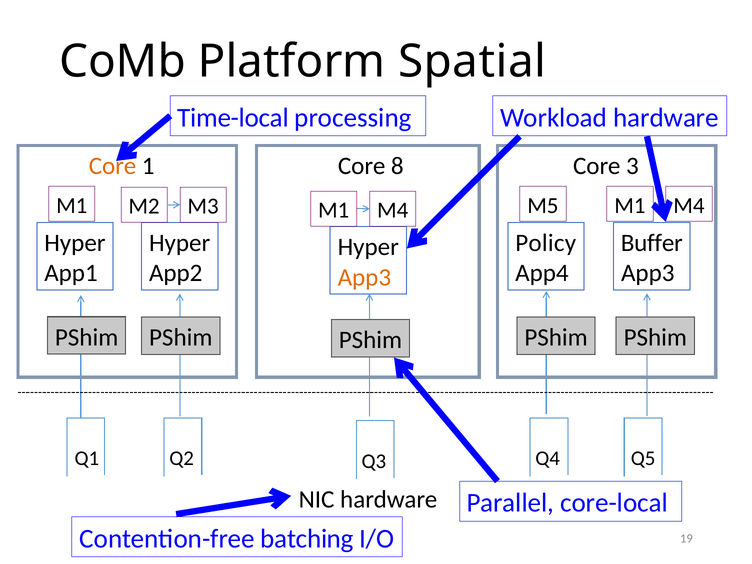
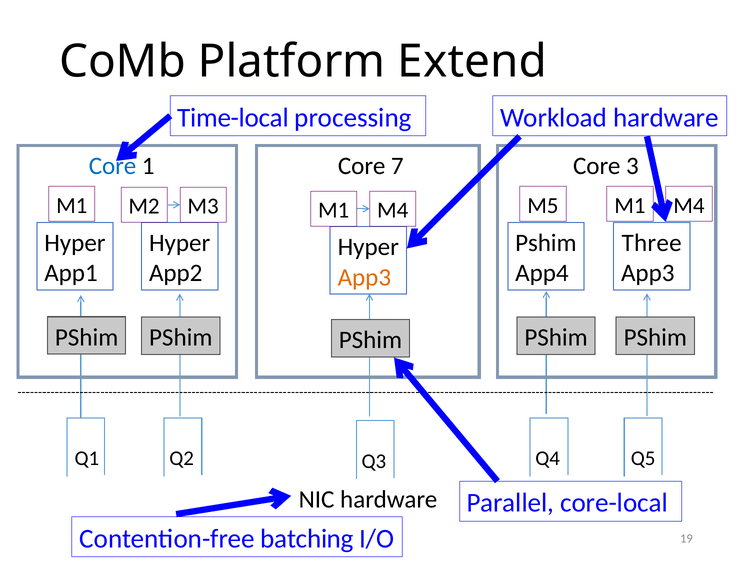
Spatial: Spatial -> Extend (472, 62)
Core colour: orange -> blue (113, 166)
8: 8 -> 7 (397, 166)
Policy: Policy -> Pshim (546, 243)
Buffer: Buffer -> Three (652, 243)
